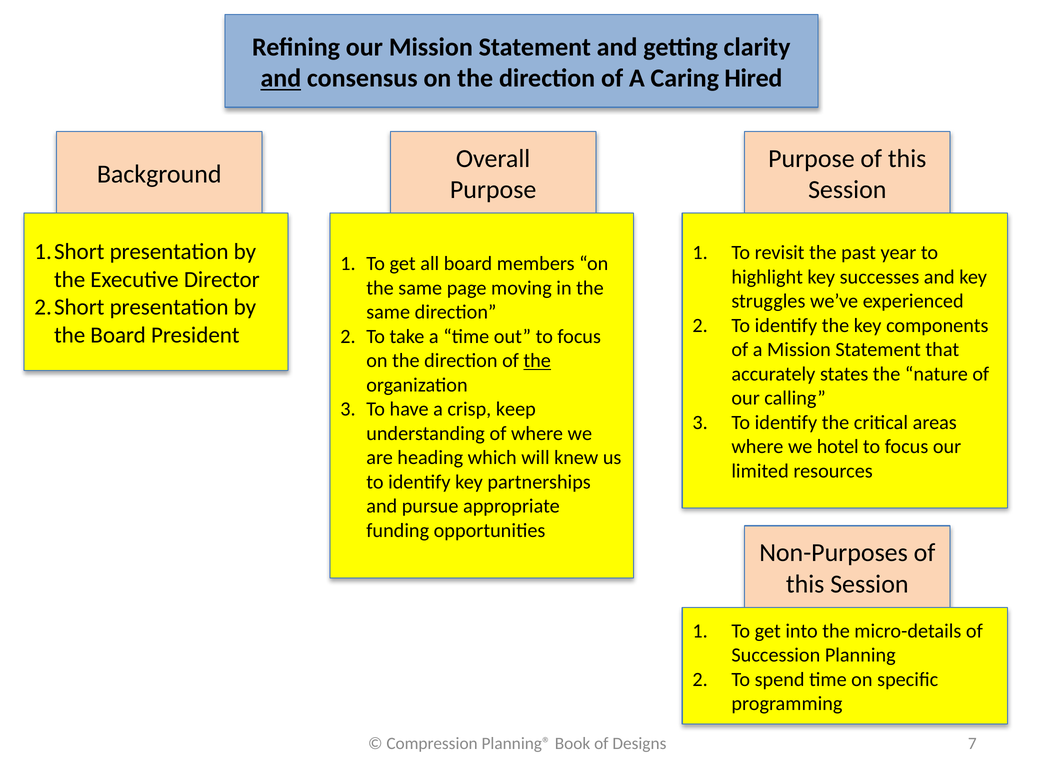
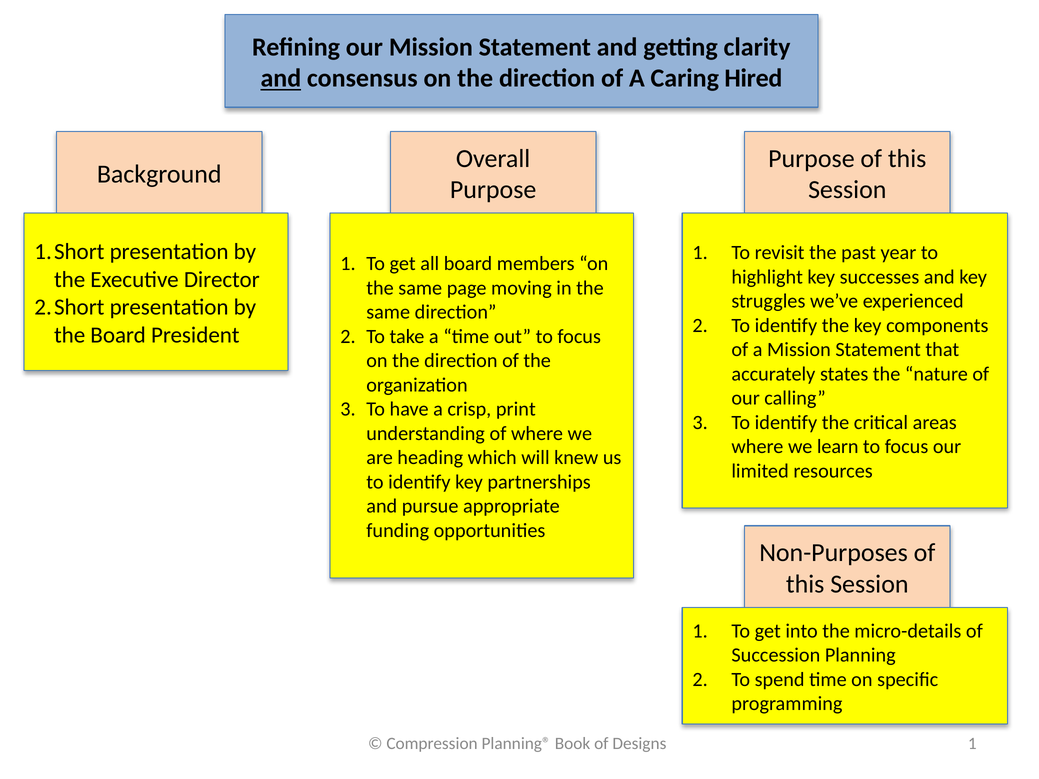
the underline: present -> none (537, 361)
keep: keep -> print (516, 409)
hotel: hotel -> learn (838, 447)
Designs 7: 7 -> 1 (972, 744)
